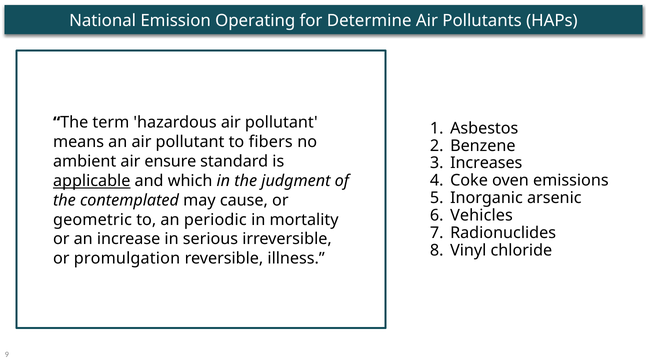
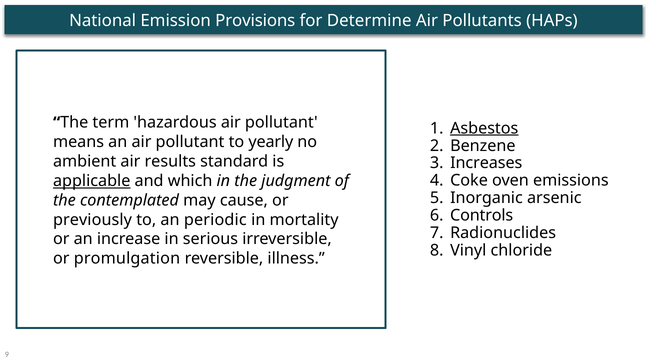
Operating: Operating -> Provisions (255, 21)
Asbestos underline: none -> present (484, 128)
fibers: fibers -> yearly (271, 142)
ensure: ensure -> results (170, 161)
Vehicles: Vehicles -> Controls (482, 215)
geometric: geometric -> previously (92, 220)
